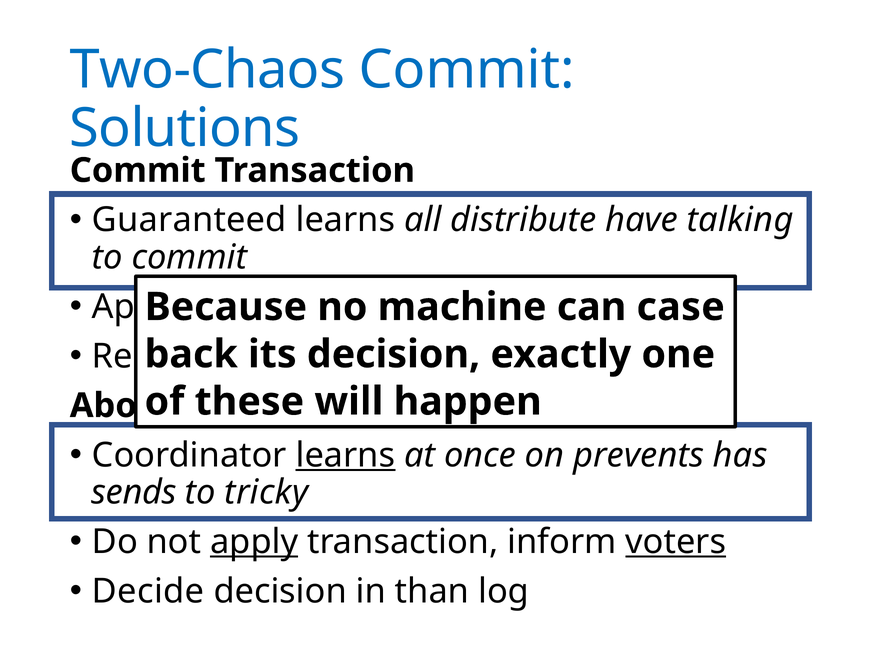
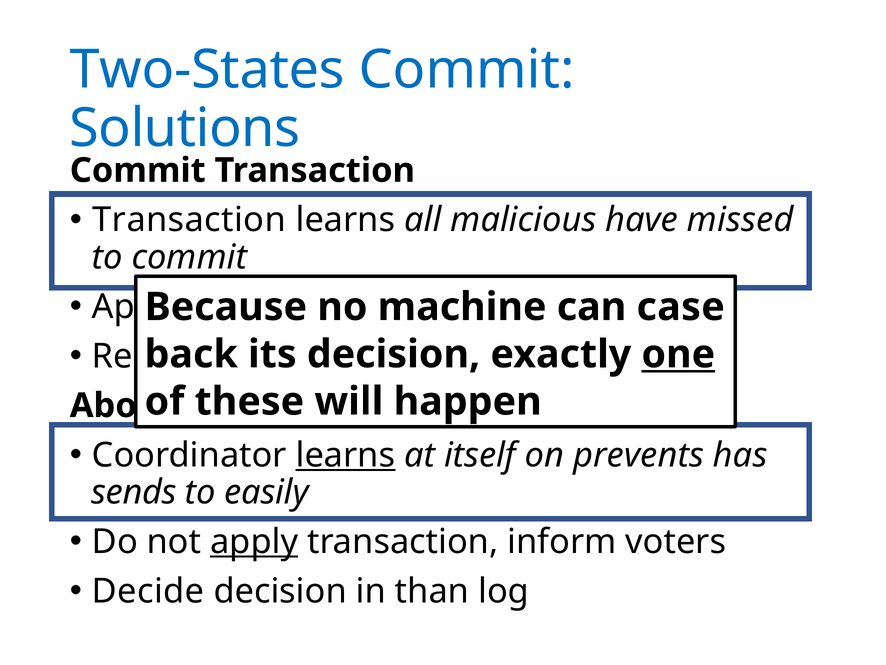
Two-Chaos: Two-Chaos -> Two-States (207, 70)
Guaranteed: Guaranteed -> Transaction (189, 220)
distribute: distribute -> malicious (523, 220)
talking: talking -> missed (740, 220)
one underline: none -> present (678, 354)
once: once -> itself (480, 455)
tricky: tricky -> easily (267, 492)
voters underline: present -> none (676, 541)
